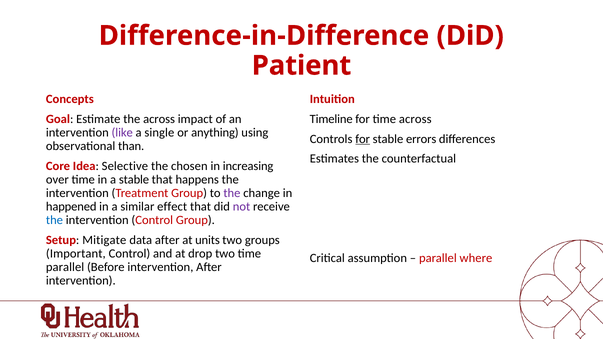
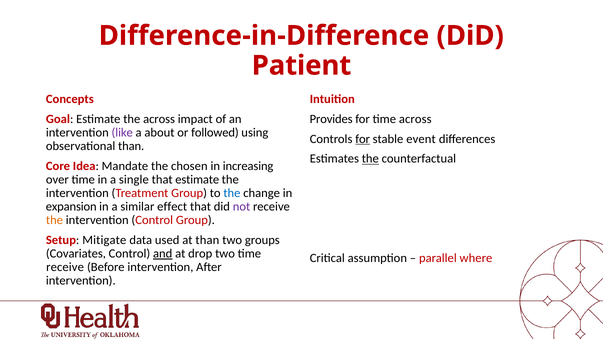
Timeline: Timeline -> Provides (331, 119)
single: single -> about (159, 133)
anything: anything -> followed (215, 133)
errors: errors -> event (421, 139)
the underline: none -> present (370, 159)
Selective: Selective -> Mandate (125, 166)
a stable: stable -> single (134, 180)
that happens: happens -> estimate (197, 180)
the colour: purple -> blue (232, 193)
happened: happened -> expansion (71, 207)
the colour: blue -> orange (54, 220)
data after: after -> used (167, 240)
at units: units -> than (207, 240)
Important: Important -> Covariates (76, 254)
and underline: none -> present (163, 254)
parallel: parallel -> receive (65, 267)
